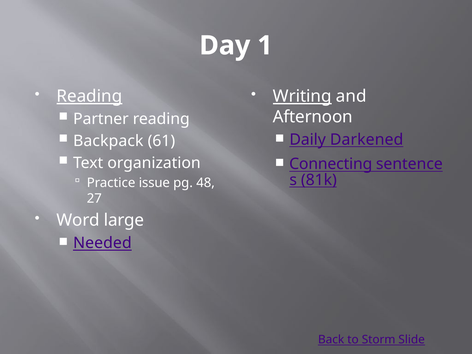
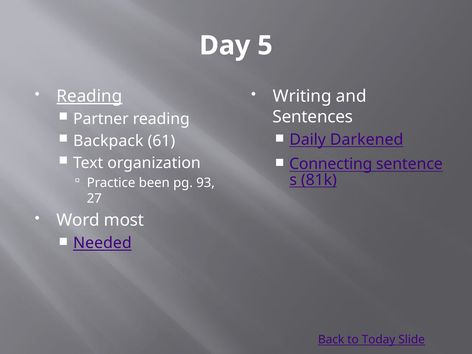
1: 1 -> 5 (265, 46)
Writing underline: present -> none (302, 96)
Afternoon: Afternoon -> Sentences (313, 117)
issue: issue -> been (154, 183)
48: 48 -> 93 (206, 183)
large: large -> most (124, 220)
Storm: Storm -> Today (379, 340)
